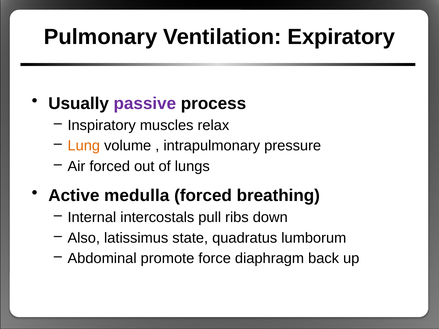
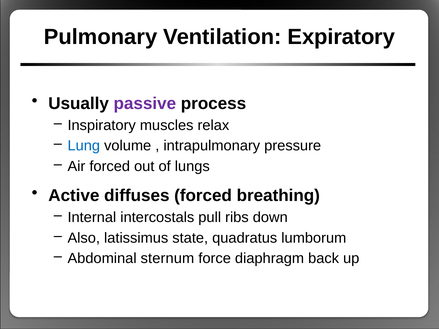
Lung colour: orange -> blue (84, 146)
medulla: medulla -> diffuses (137, 196)
promote: promote -> sternum (167, 259)
